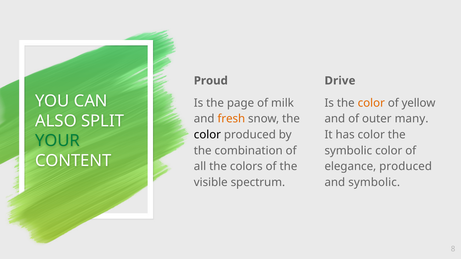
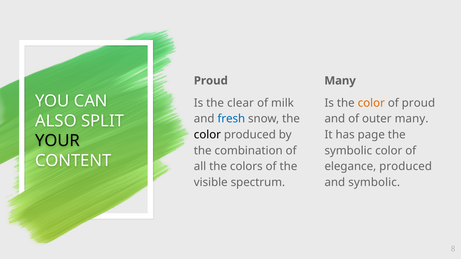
Drive: Drive -> Many (340, 81)
page: page -> clear (241, 103)
of yellow: yellow -> proud (418, 103)
fresh colour: orange -> blue (231, 119)
has color: color -> page (371, 135)
YOUR colour: green -> black (58, 141)
